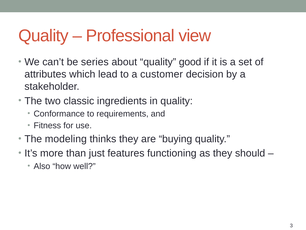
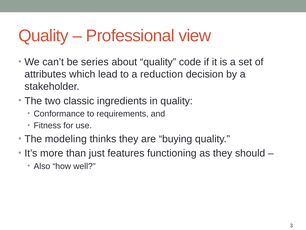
good: good -> code (190, 62)
customer: customer -> reduction (162, 74)
